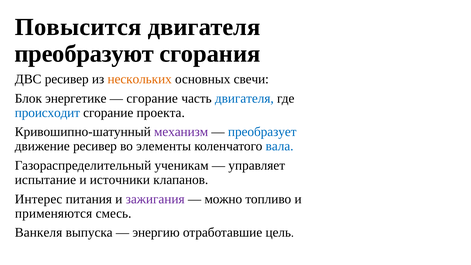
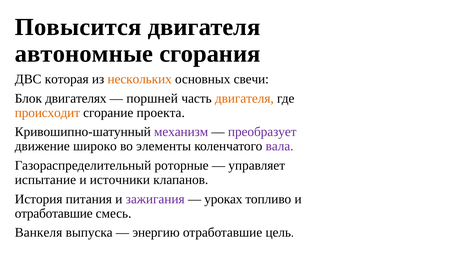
преобразуют: преобразуют -> автономные (84, 54)
ДВС ресивер: ресивер -> которая (67, 79)
энергетике: энергетике -> двигателях (76, 98)
сгорание: сгорание -> поршней (152, 98)
двигателя colour: blue -> orange (244, 98)
происходит colour: blue -> orange (47, 113)
преобразует colour: blue -> purple (262, 132)
движение ресивер: ресивер -> широко (95, 146)
вала colour: blue -> purple (280, 146)
ученикам: ученикам -> роторные (182, 165)
Интерес: Интерес -> История (39, 199)
можно: можно -> уроках (223, 199)
применяются: применяются -> отработавшие (54, 213)
